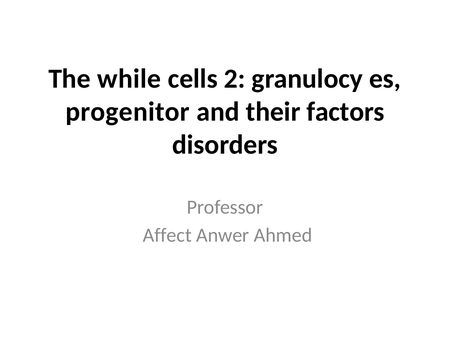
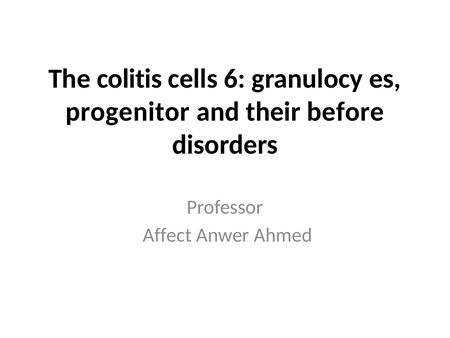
while: while -> colitis (129, 79)
2: 2 -> 6 (235, 79)
factors: factors -> before (345, 112)
